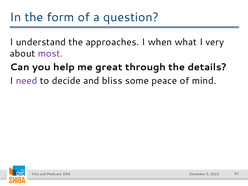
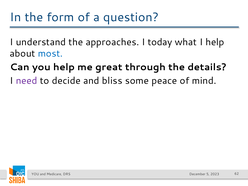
when: when -> today (160, 42)
I very: very -> help (215, 42)
most colour: purple -> blue (50, 54)
